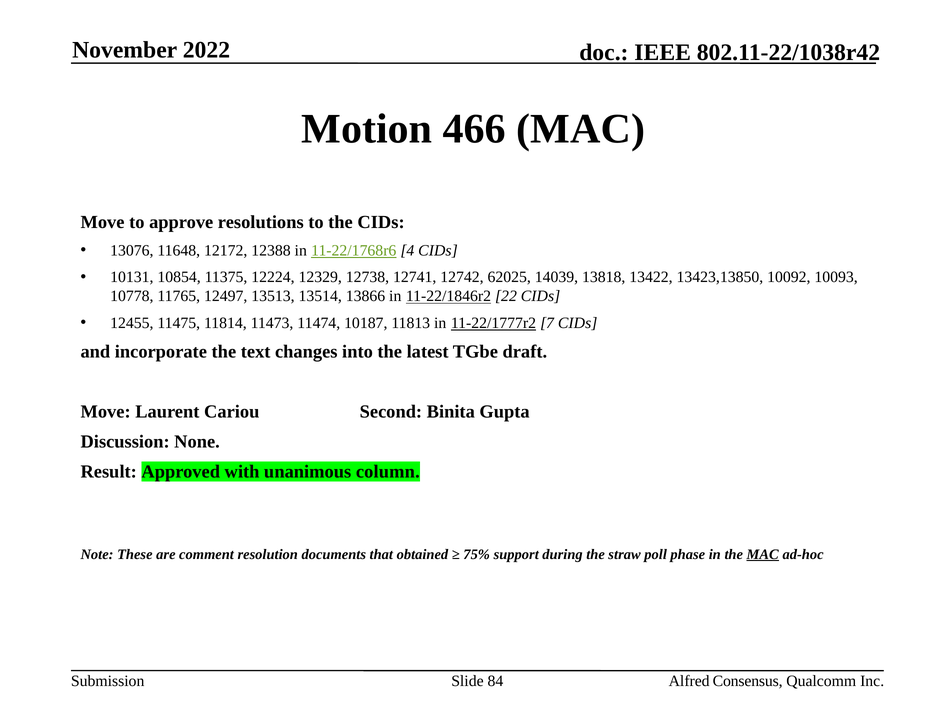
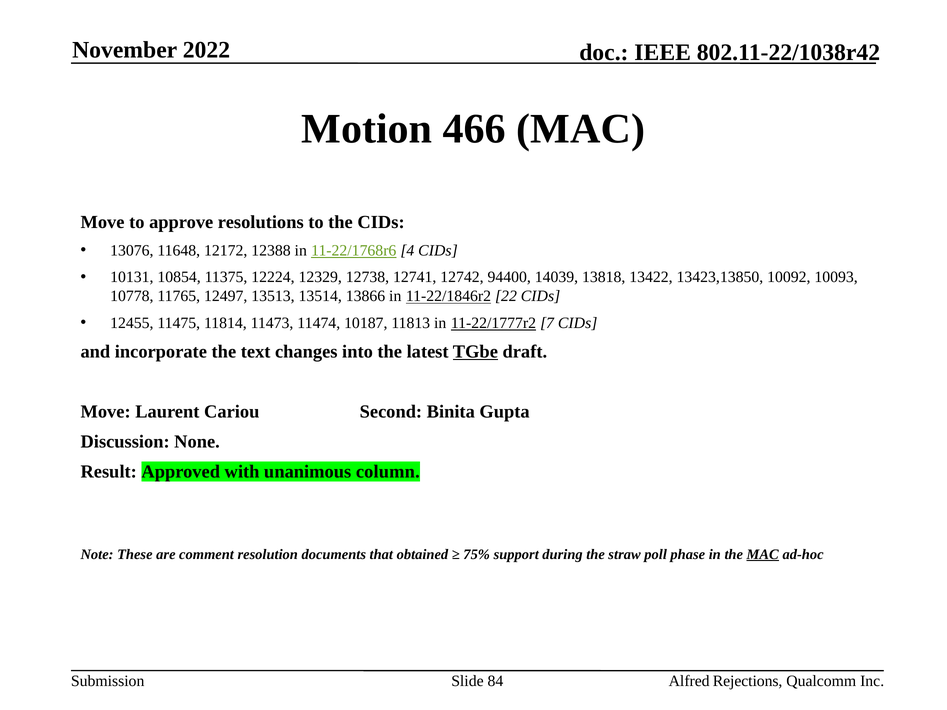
62025: 62025 -> 94400 (509, 277)
TGbe underline: none -> present (475, 352)
Consensus: Consensus -> Rejections (748, 681)
